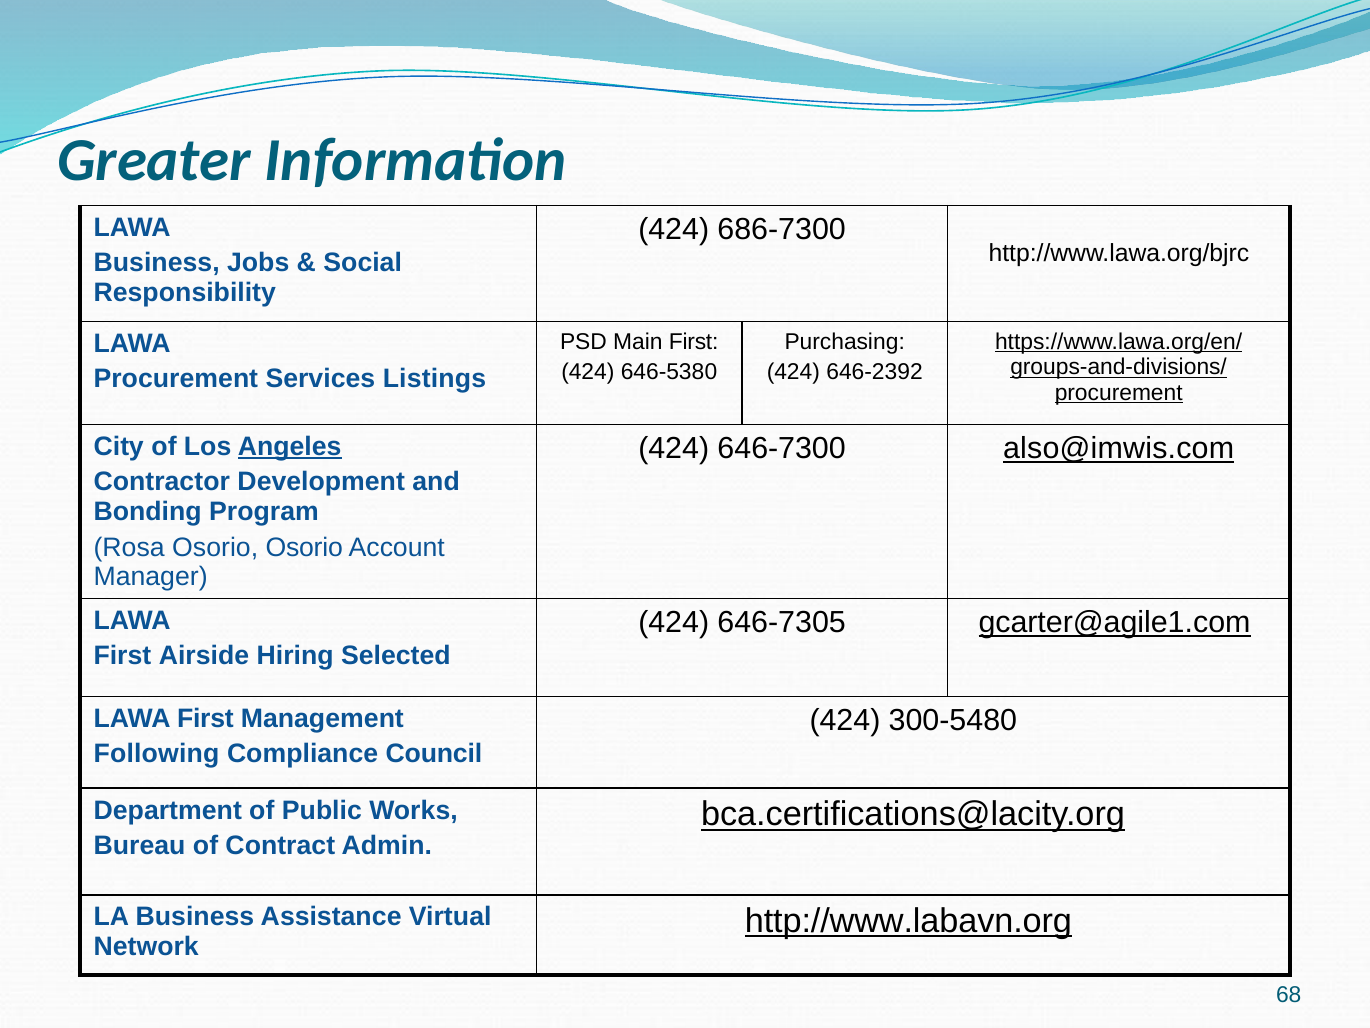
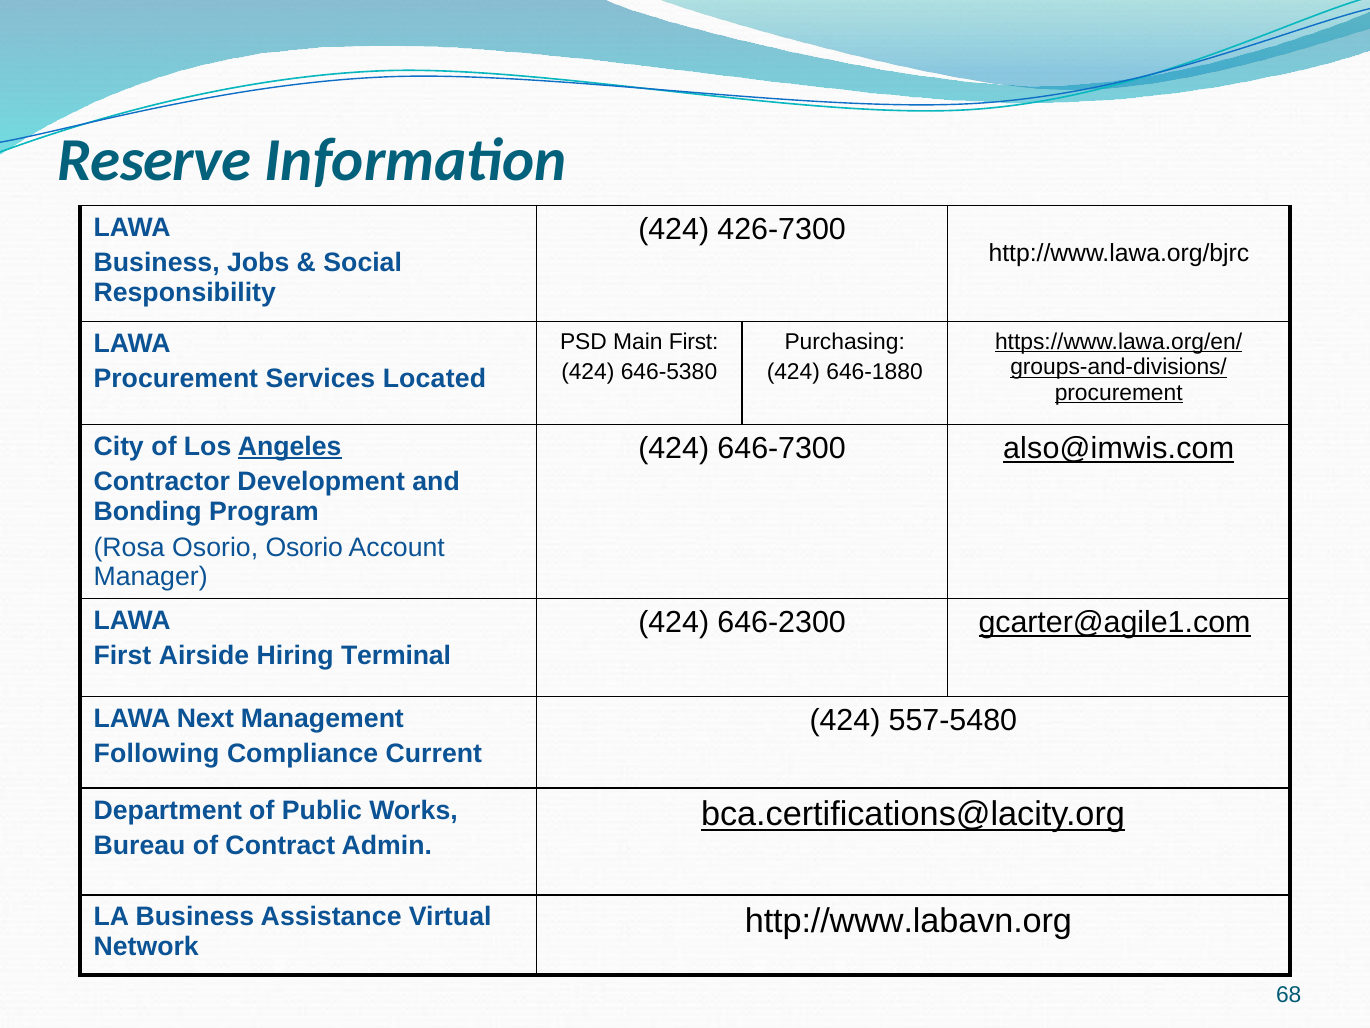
Greater: Greater -> Reserve (154, 161)
686-7300: 686-7300 -> 426-7300 (782, 230)
646-2392: 646-2392 -> 646-1880 (875, 372)
Listings: Listings -> Located (434, 379)
646-7305: 646-7305 -> 646-2300 (782, 623)
Selected: Selected -> Terminal (396, 656)
First: First -> Next (205, 719)
300-5480: 300-5480 -> 557-5480 (953, 720)
Council: Council -> Current (434, 754)
http://www.labavn.org underline: present -> none (908, 921)
